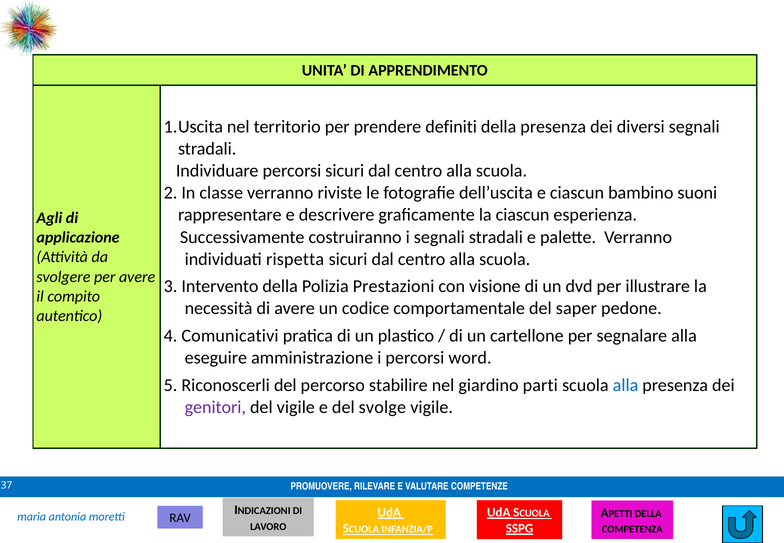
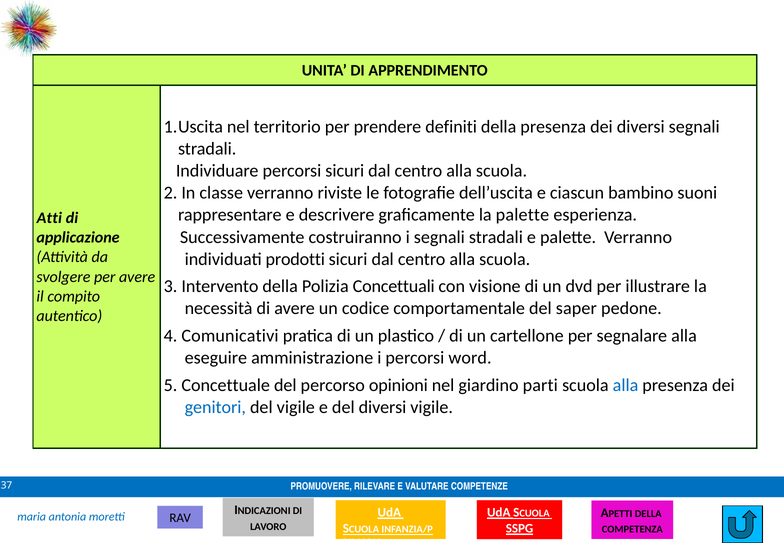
la ciascun: ciascun -> palette (522, 215)
Agli: Agli -> Atti (49, 218)
rispetta: rispetta -> prodotti (295, 259)
Prestazioni: Prestazioni -> Concettuali (394, 286)
Riconoscerli: Riconoscerli -> Concettuale (226, 385)
stabilire: stabilire -> opinioni (398, 385)
genitori colour: purple -> blue (215, 407)
del svolge: svolge -> diversi (383, 407)
